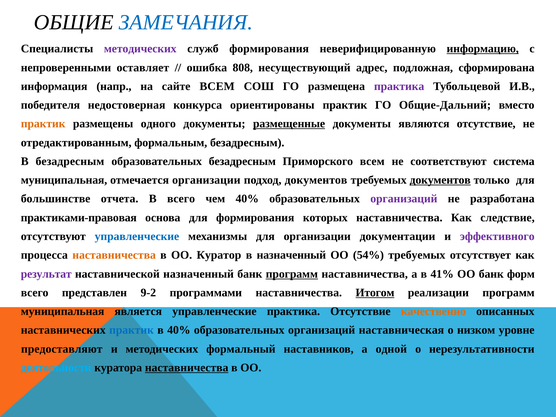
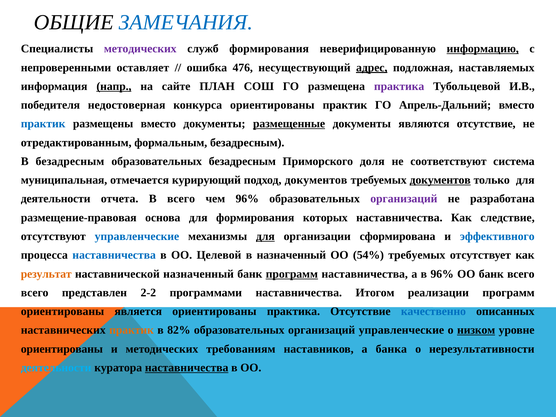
808: 808 -> 476 (243, 68)
адрес underline: none -> present (372, 68)
сформирована: сформирована -> наставляемых (496, 68)
напр underline: none -> present (114, 86)
сайте ВСЕМ: ВСЕМ -> ПЛАН (217, 86)
Общие-Дальний: Общие-Дальний -> Апрель-Дальний (445, 105)
практик colour: orange -> blue (43, 124)
размещены одного: одного -> вместо (158, 124)
Приморского всем: всем -> доля (372, 161)
отмечается организации: организации -> курирующий (206, 180)
большинстве: большинстве -> деятельности (56, 199)
чем 40%: 40% -> 96% (247, 199)
практиками-правовая: практиками-правовая -> размещение-правовая (79, 218)
для underline: none -> present (265, 236)
документации: документации -> сформирована (398, 236)
эффективного colour: purple -> blue (497, 236)
наставничества colour: orange -> blue (114, 255)
Куратор: Куратор -> Целевой (219, 255)
результат colour: purple -> orange (46, 274)
в 41%: 41% -> 96% (442, 274)
банк форм: форм -> всего (521, 274)
9-2: 9-2 -> 2-2 (148, 293)
Итогом underline: present -> none (375, 293)
муниципальная: муниципальная -> ориентированы (63, 311)
является управленческие: управленческие -> ориентированы (214, 311)
качественно colour: orange -> blue (433, 311)
практик colour: blue -> orange (132, 330)
в 40%: 40% -> 82% (179, 330)
организаций наставническая: наставническая -> управленческие (401, 330)
низком underline: none -> present (476, 330)
предоставляют: предоставляют -> ориентированы (62, 349)
формальный: формальный -> требованиям (241, 349)
одной: одной -> банка (391, 349)
